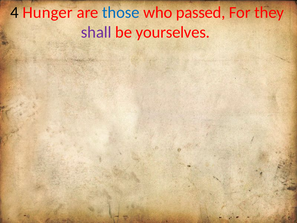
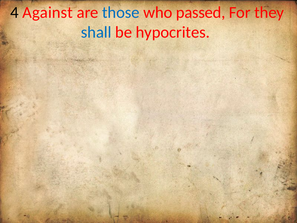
Hunger: Hunger -> Against (48, 13)
shall colour: purple -> blue (96, 32)
yourselves: yourselves -> hypocrites (173, 32)
